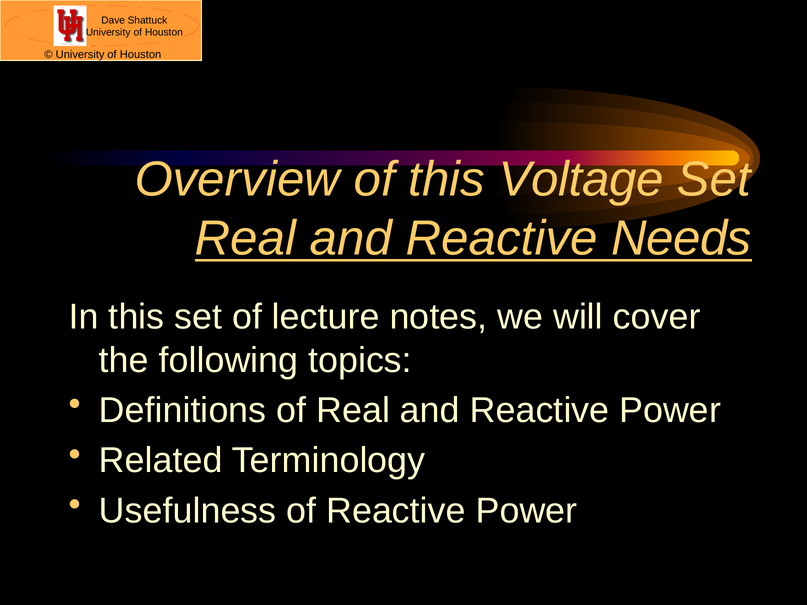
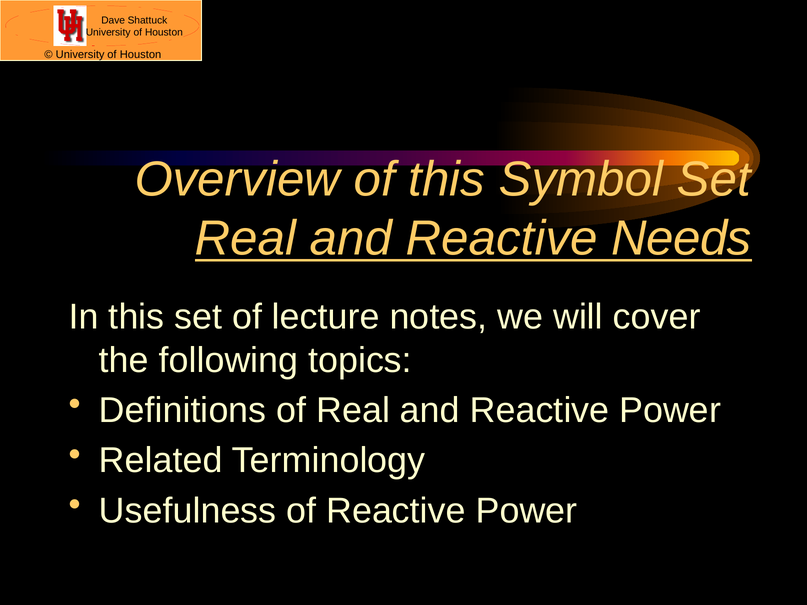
Voltage: Voltage -> Symbol (581, 180)
